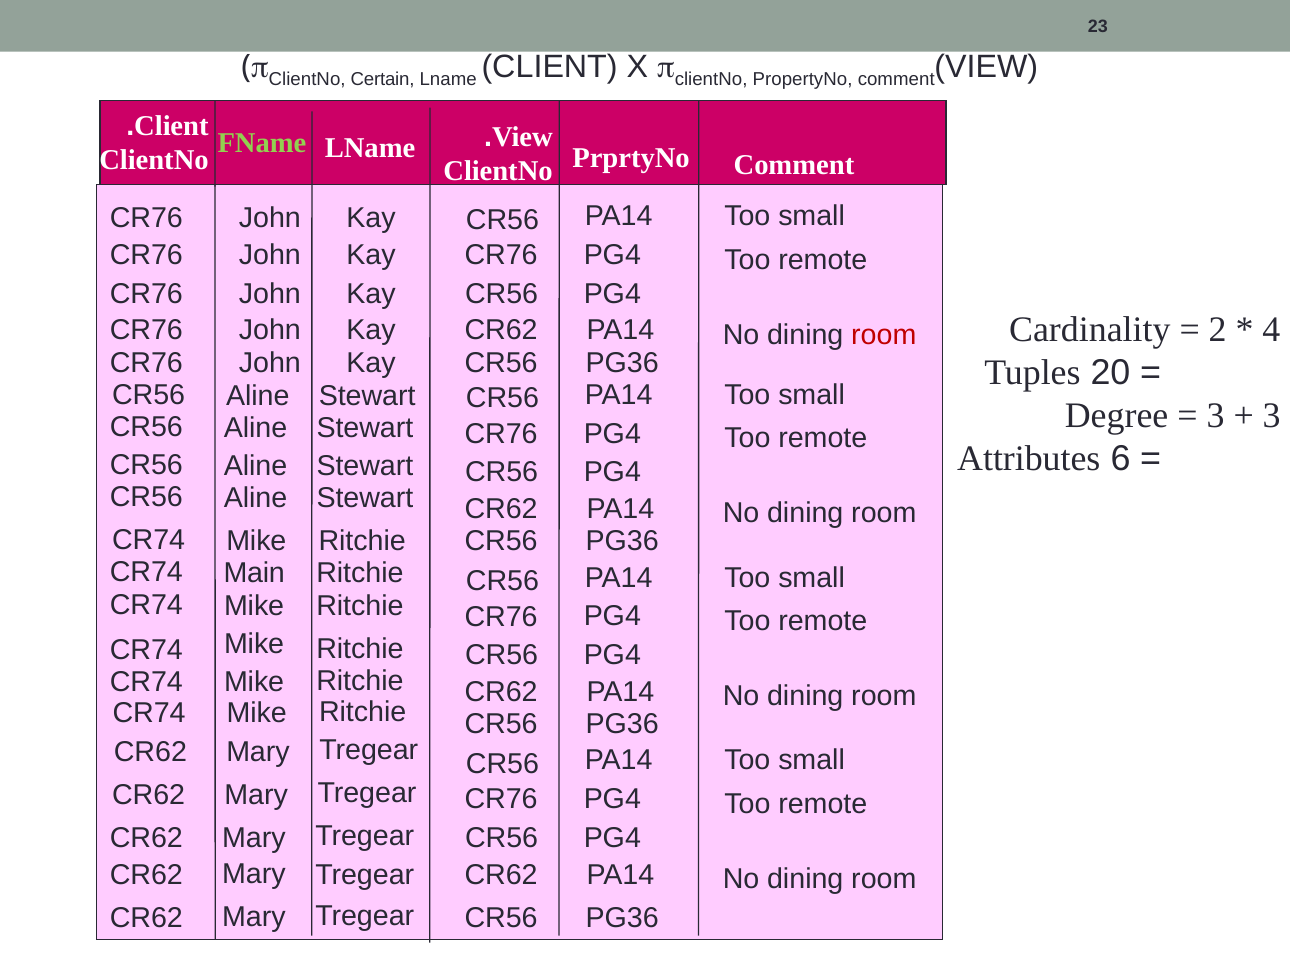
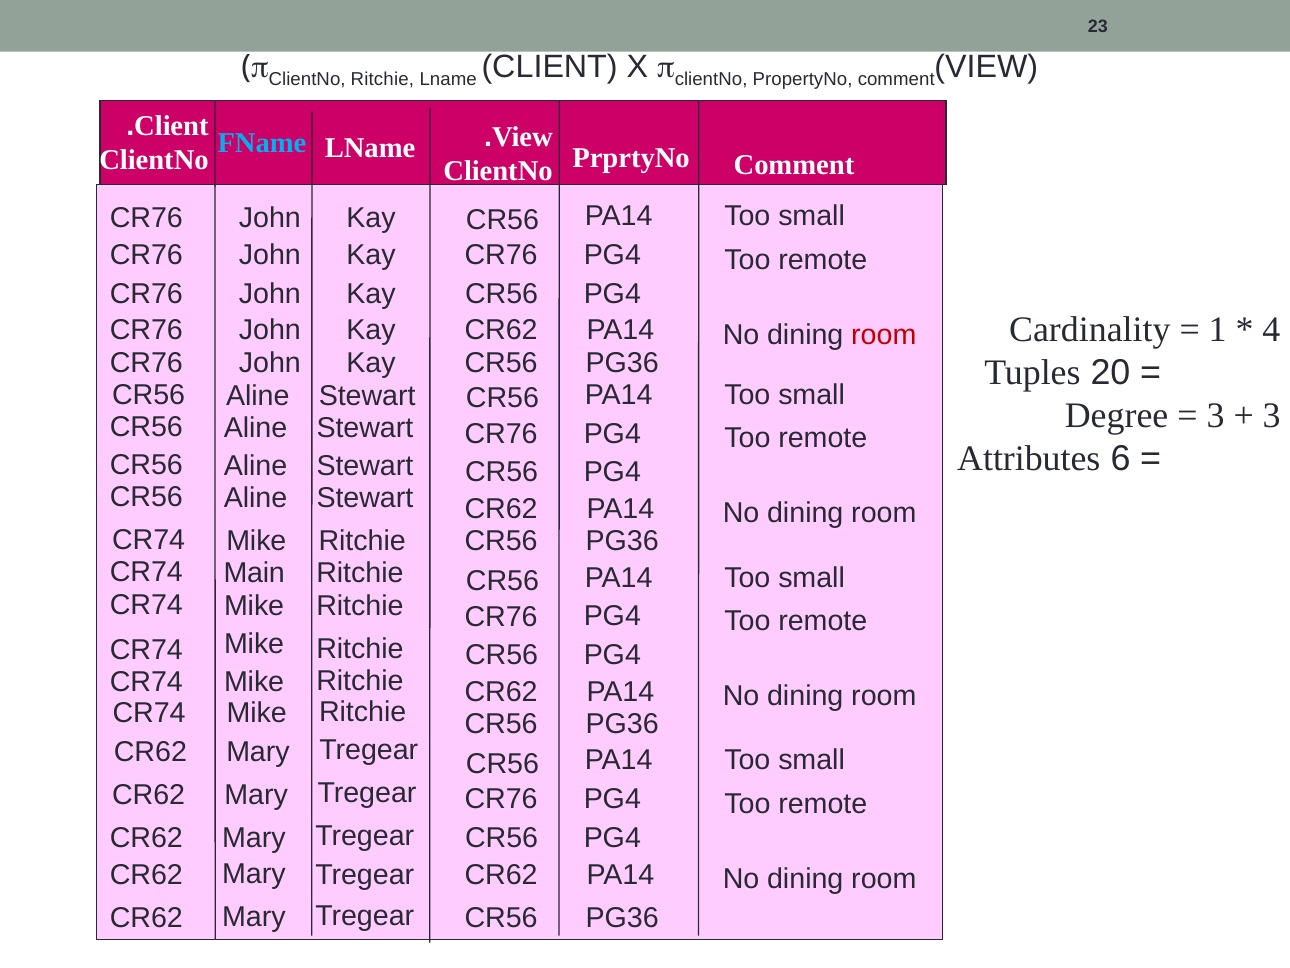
ClientNo Certain: Certain -> Ritchie (382, 79)
FName colour: light green -> light blue (262, 143)
2: 2 -> 1 (1218, 329)
